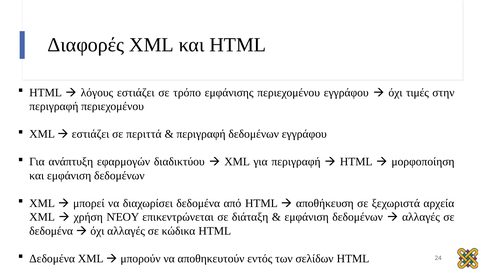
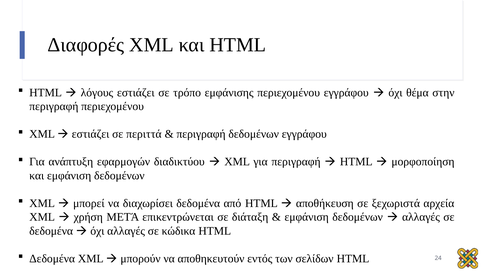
τιμές: τιμές -> θέμα (417, 92)
ΝΈΟΥ: ΝΈΟΥ -> ΜΕΤΆ (123, 217)
